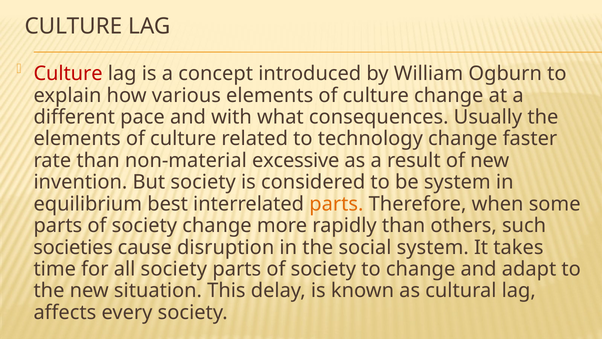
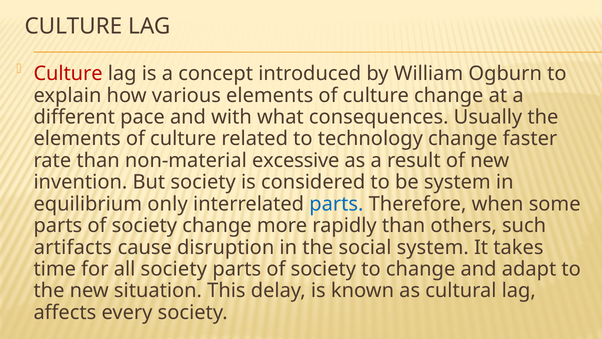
best: best -> only (167, 204)
parts colour: orange -> blue (336, 204)
societies: societies -> artifacts (73, 247)
